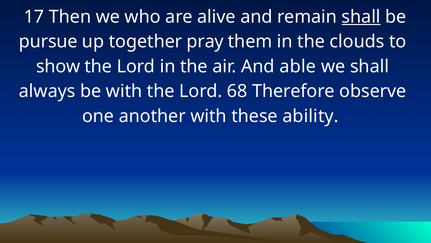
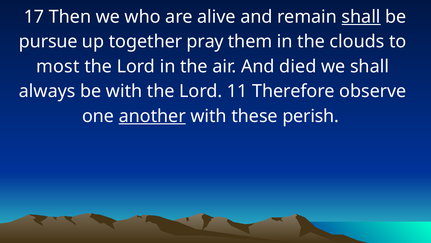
show: show -> most (58, 66)
able: able -> died (298, 66)
68: 68 -> 11 (237, 91)
another underline: none -> present (152, 116)
ability: ability -> perish (311, 116)
